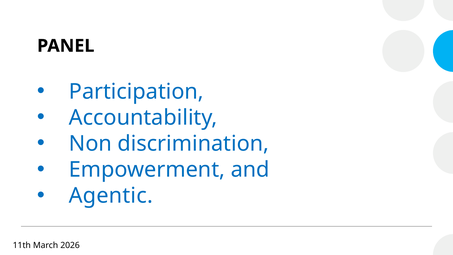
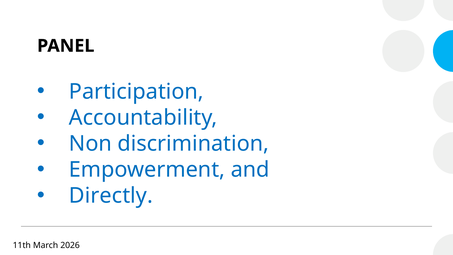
Agentic: Agentic -> Directly (111, 196)
